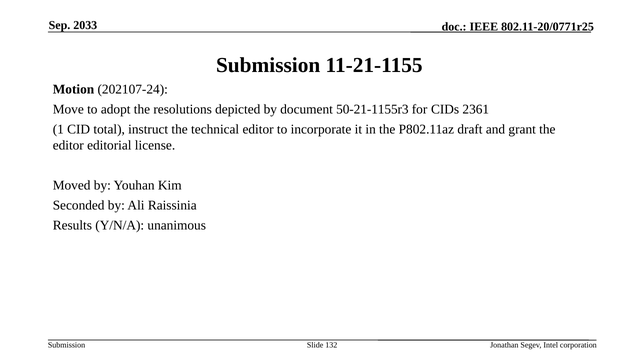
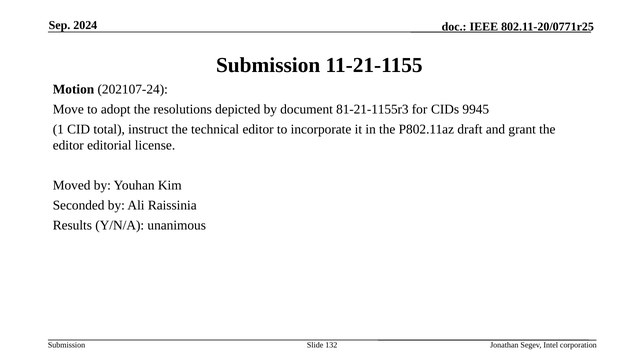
2033: 2033 -> 2024 (85, 25)
50-21-1155r3: 50-21-1155r3 -> 81-21-1155r3 (372, 109)
2361: 2361 -> 9945 (476, 109)
